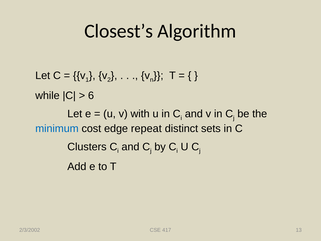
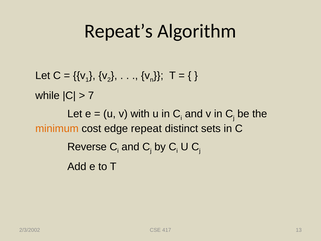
Closest’s: Closest’s -> Repeat’s (119, 31)
6: 6 -> 7 (91, 96)
minimum colour: blue -> orange (57, 128)
Clusters: Clusters -> Reverse (87, 147)
